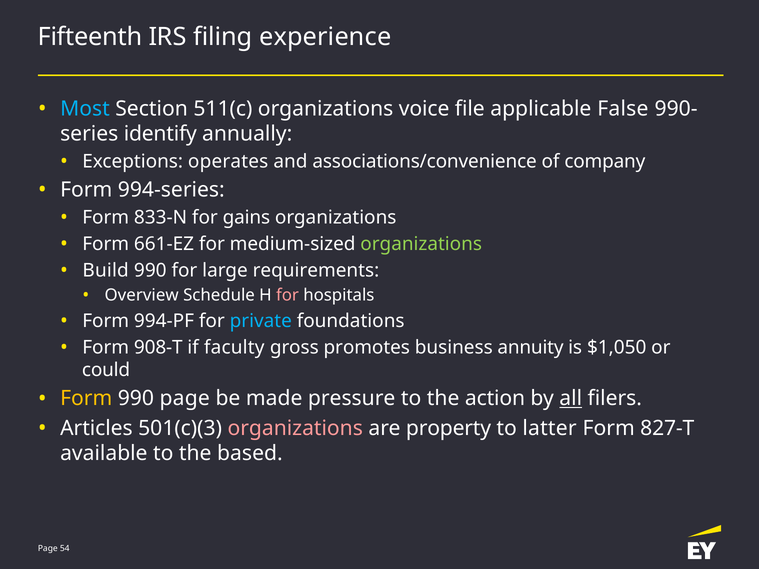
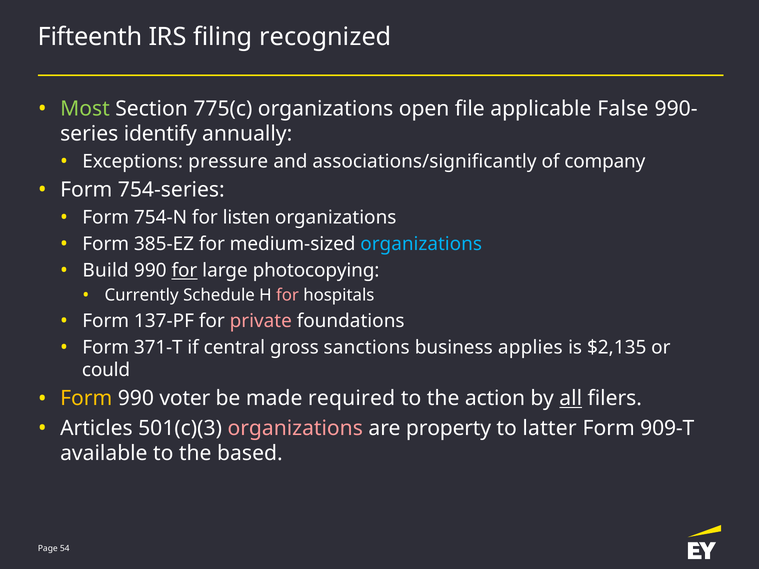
experience: experience -> recognized (325, 37)
Most colour: light blue -> light green (85, 109)
511(c: 511(c -> 775(c (223, 109)
voice: voice -> open (424, 109)
operates: operates -> pressure (228, 162)
associations/convenience: associations/convenience -> associations/significantly (425, 162)
994-series: 994-series -> 754-series (171, 190)
833-N: 833-N -> 754-N (161, 218)
gains: gains -> listen (246, 218)
661-EZ: 661-EZ -> 385-EZ (164, 244)
organizations colour: light green -> light blue (421, 244)
for underline: none -> present (184, 271)
requirements: requirements -> photocopying (316, 271)
Overview: Overview -> Currently (142, 296)
994-PF: 994-PF -> 137-PF (164, 321)
private colour: light blue -> pink (261, 321)
908-T: 908-T -> 371-T (158, 348)
faculty: faculty -> central (234, 348)
promotes: promotes -> sanctions (367, 348)
annuity: annuity -> applies (530, 348)
$1,050: $1,050 -> $2,135 (617, 348)
990 page: page -> voter (185, 399)
pressure: pressure -> required (352, 399)
827-T: 827-T -> 909-T (667, 428)
